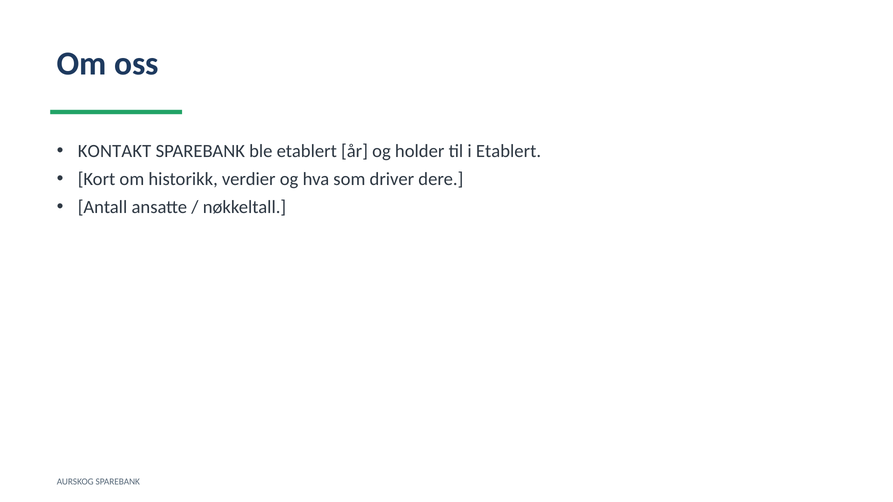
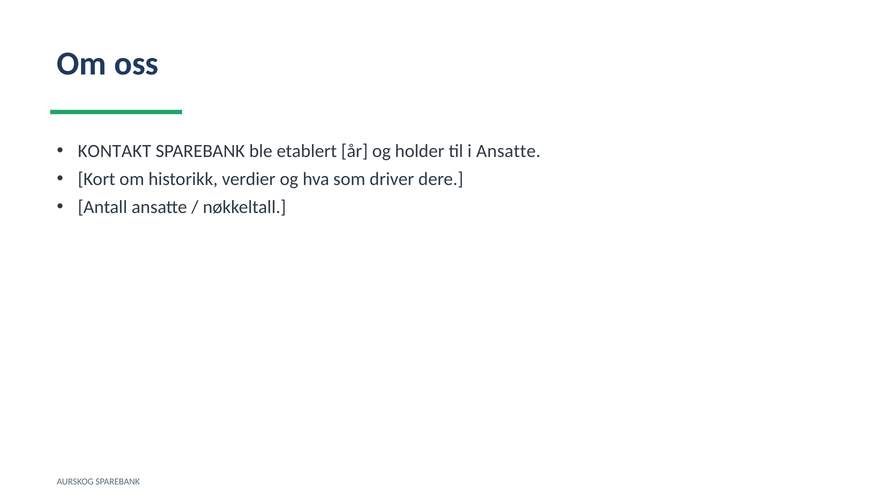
i Etablert: Etablert -> Ansatte (508, 151)
